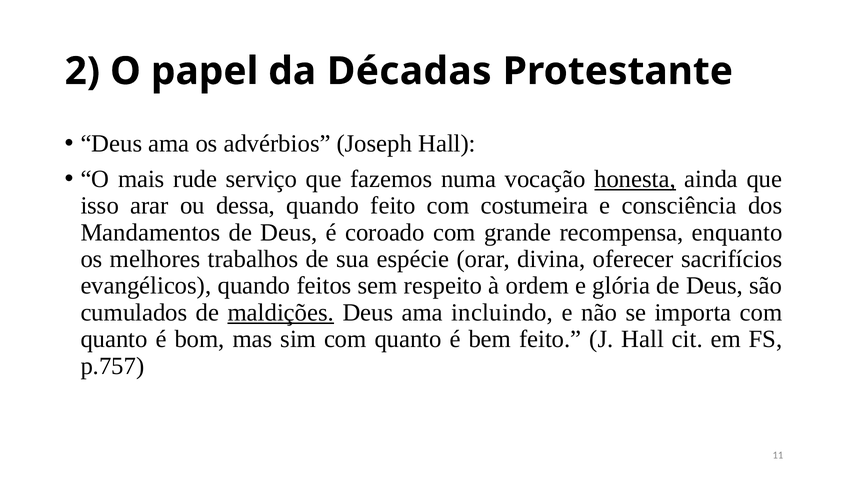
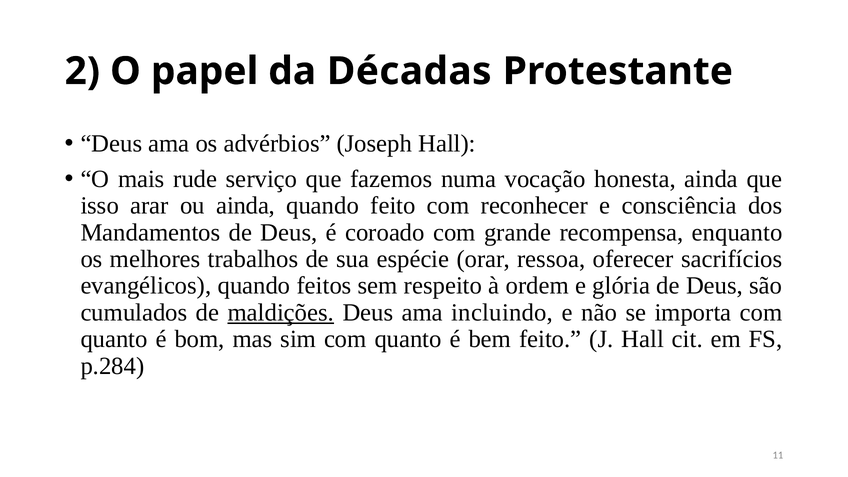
honesta underline: present -> none (635, 179)
ou dessa: dessa -> ainda (246, 206)
costumeira: costumeira -> reconhecer (534, 206)
divina: divina -> ressoa (551, 259)
p.757: p.757 -> p.284 (112, 366)
